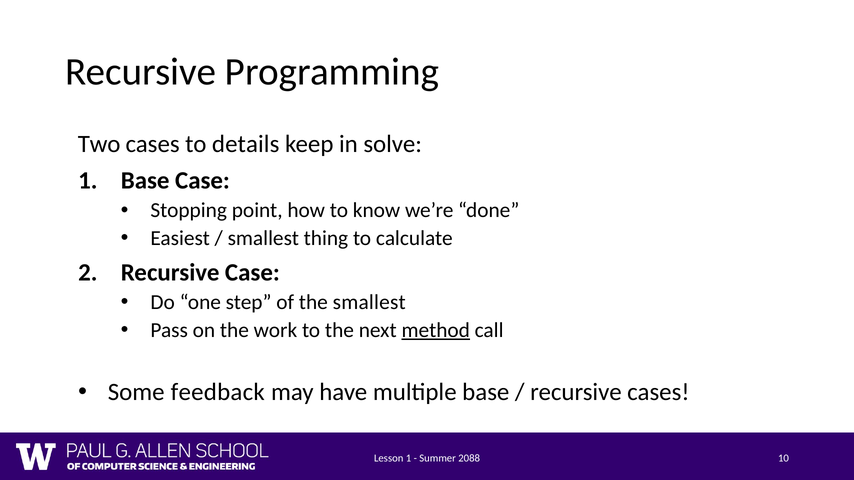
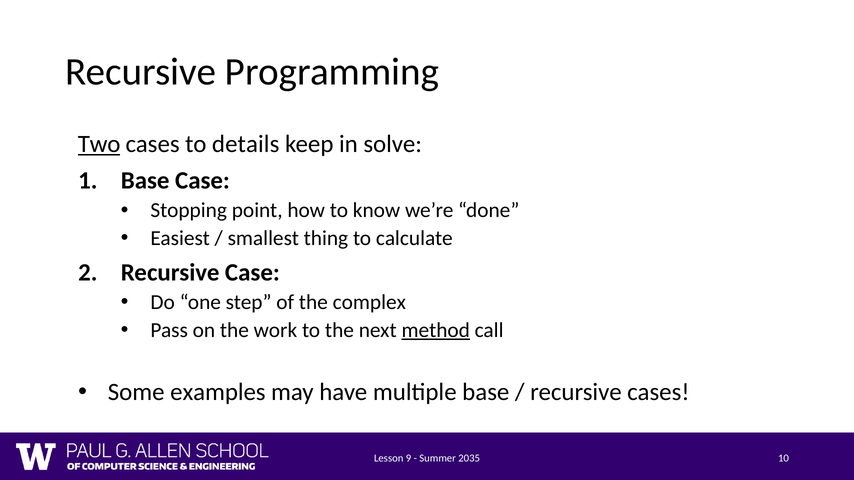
Two underline: none -> present (99, 144)
the smallest: smallest -> complex (369, 302)
feedback: feedback -> examples (218, 392)
Lesson 1: 1 -> 9 (409, 459)
2088: 2088 -> 2035 (469, 459)
